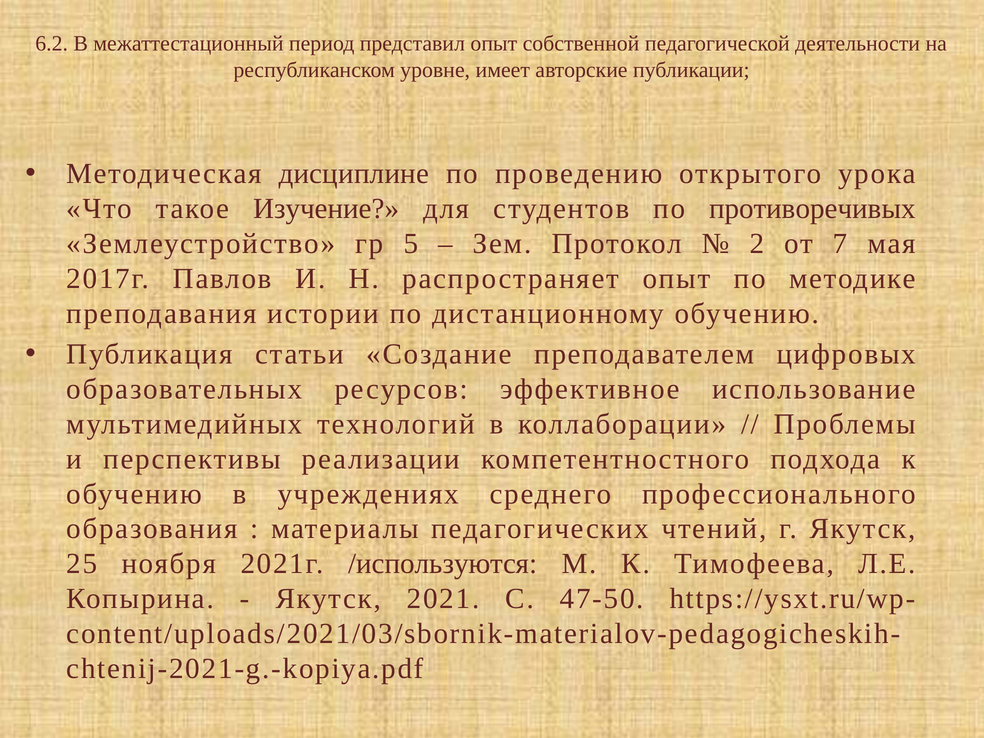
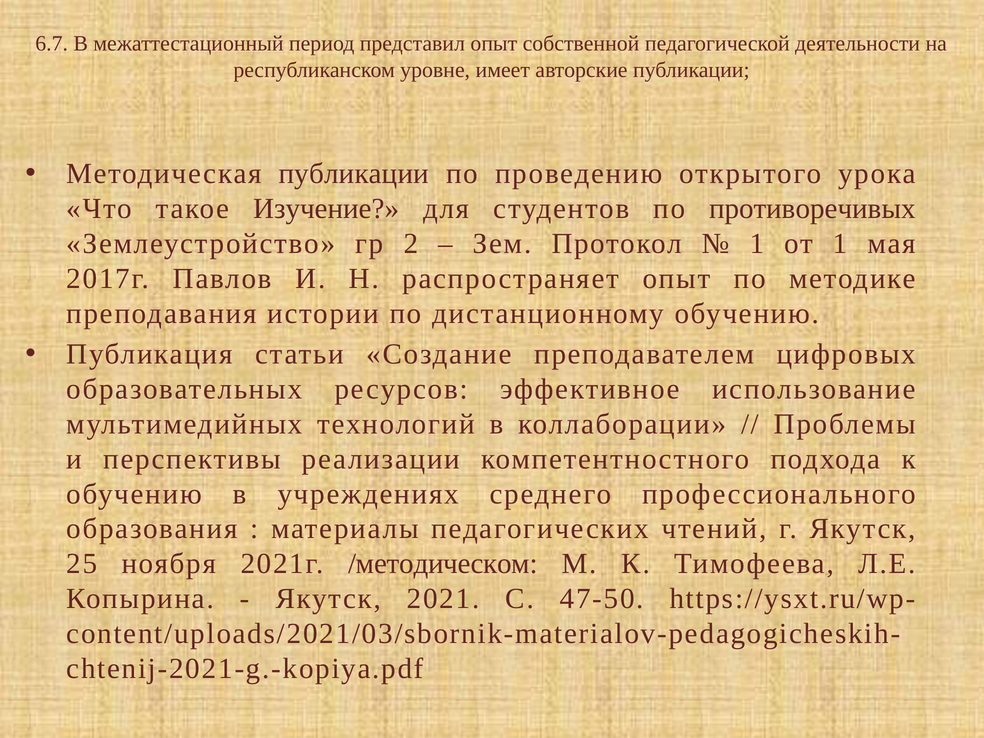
6.2: 6.2 -> 6.7 (52, 44)
Методическая дисциплине: дисциплине -> публикации (354, 174)
5: 5 -> 2 (411, 244)
2: 2 -> 1 (757, 244)
от 7: 7 -> 1 (840, 244)
/используются: /используются -> /методическом (443, 564)
